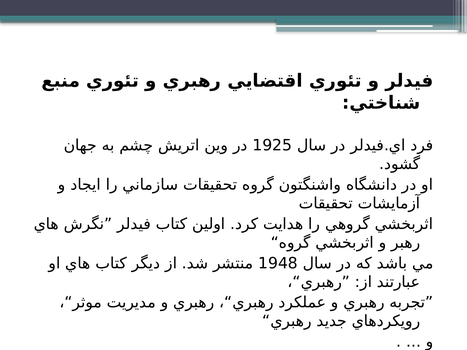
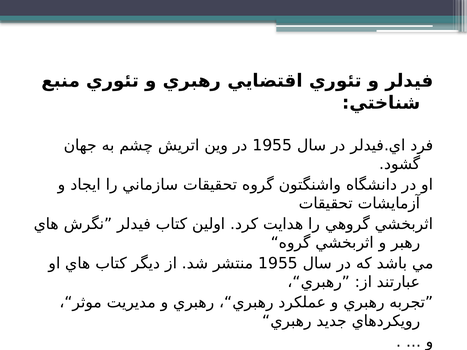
1925: 1925 -> 1955 (272, 145)
1948: 1948 -> 1955 (278, 263)
